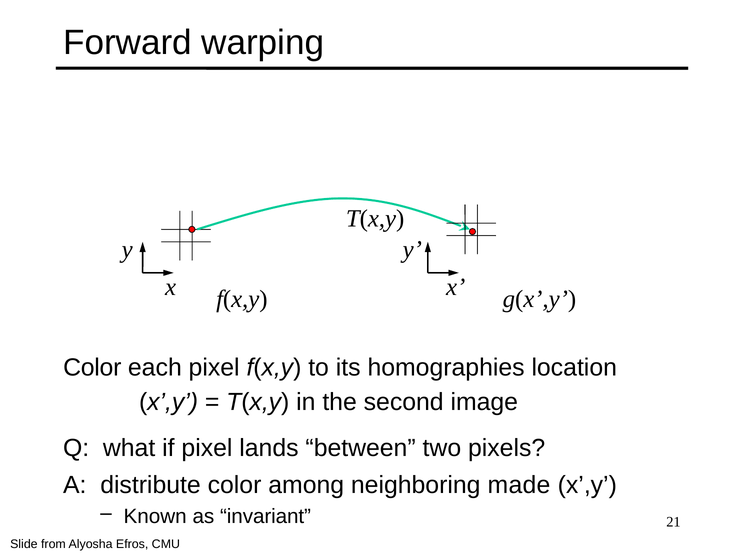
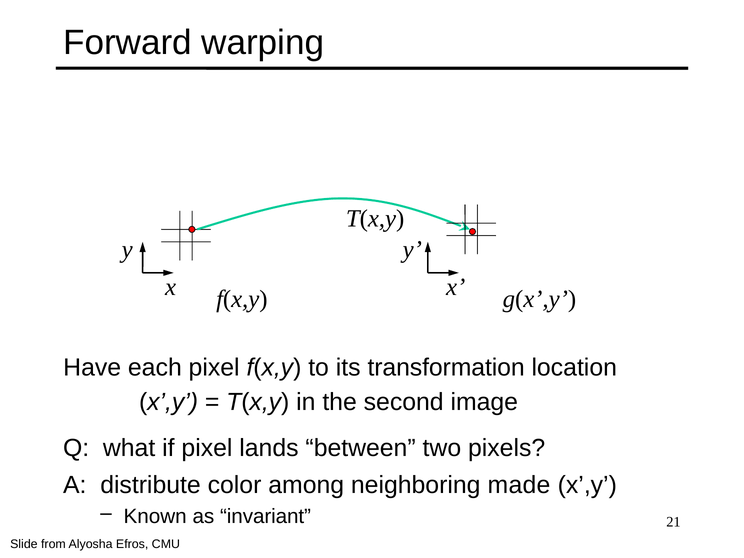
Color: Color -> Have (92, 368)
homographies: homographies -> transformation (446, 368)
